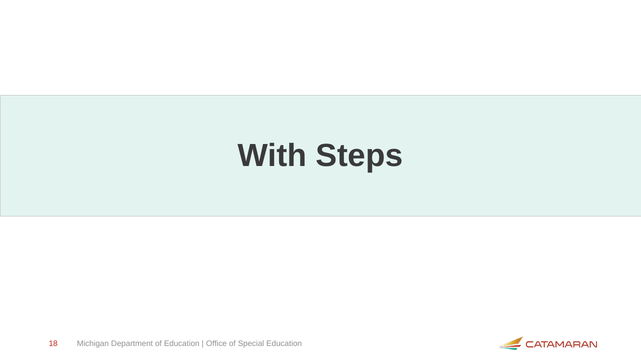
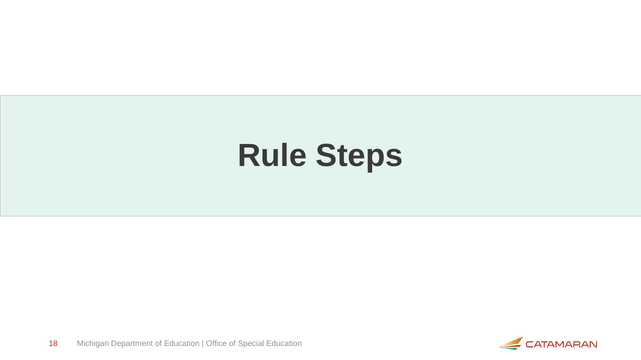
With: With -> Rule (272, 156)
